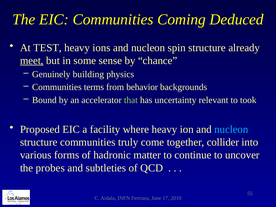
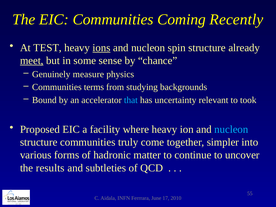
Deduced: Deduced -> Recently (236, 19)
ions underline: none -> present (102, 48)
building: building -> measure (88, 74)
behavior: behavior -> studying (142, 87)
that colour: light green -> light blue (131, 100)
collider: collider -> simpler (223, 142)
probes: probes -> results (50, 168)
